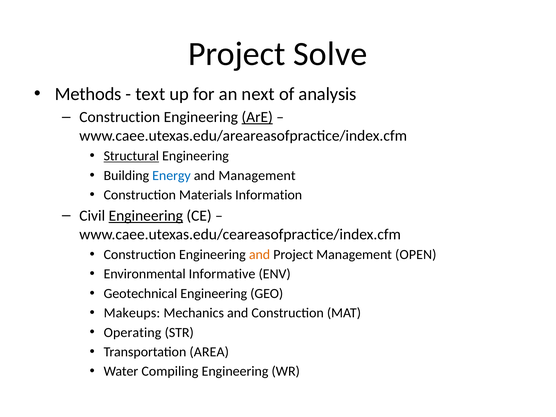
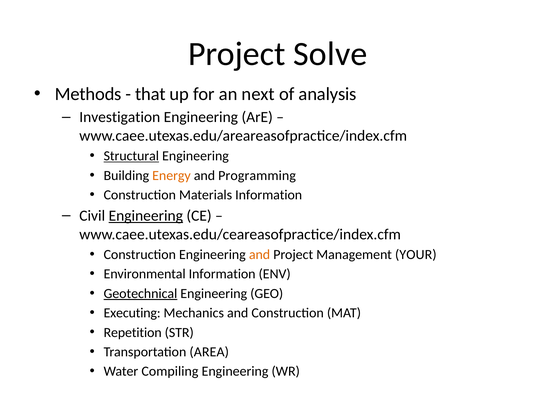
text: text -> that (150, 94)
Construction: Construction -> Investigation (120, 117)
ArE underline: present -> none (257, 117)
Energy colour: blue -> orange (171, 175)
and Management: Management -> Programming (257, 175)
OPEN: OPEN -> YOUR (416, 255)
Environmental Informative: Informative -> Information (222, 274)
Geotechnical underline: none -> present (140, 294)
Makeups: Makeups -> Executing (132, 313)
Operating: Operating -> Repetition (133, 332)
